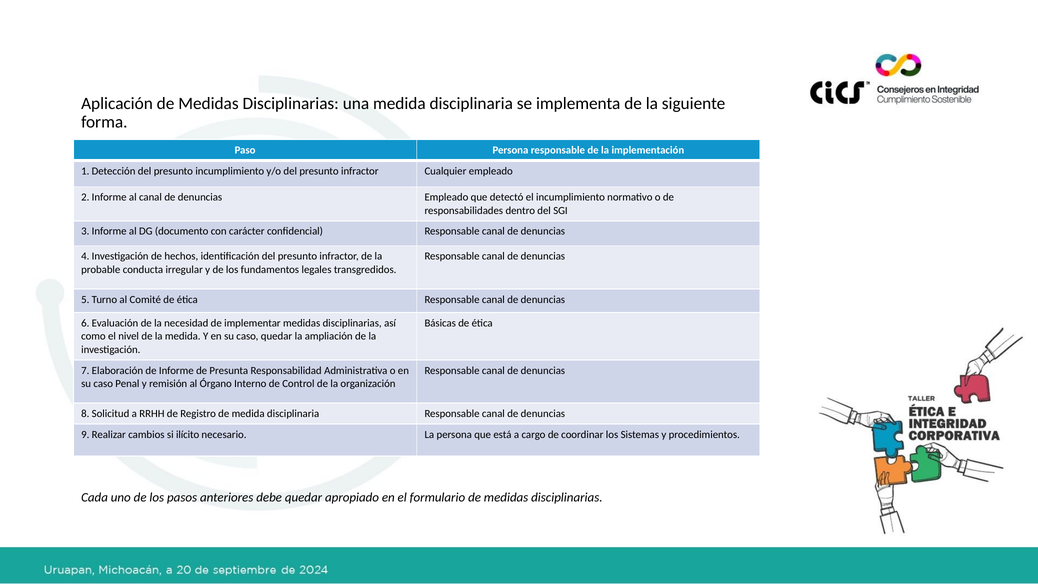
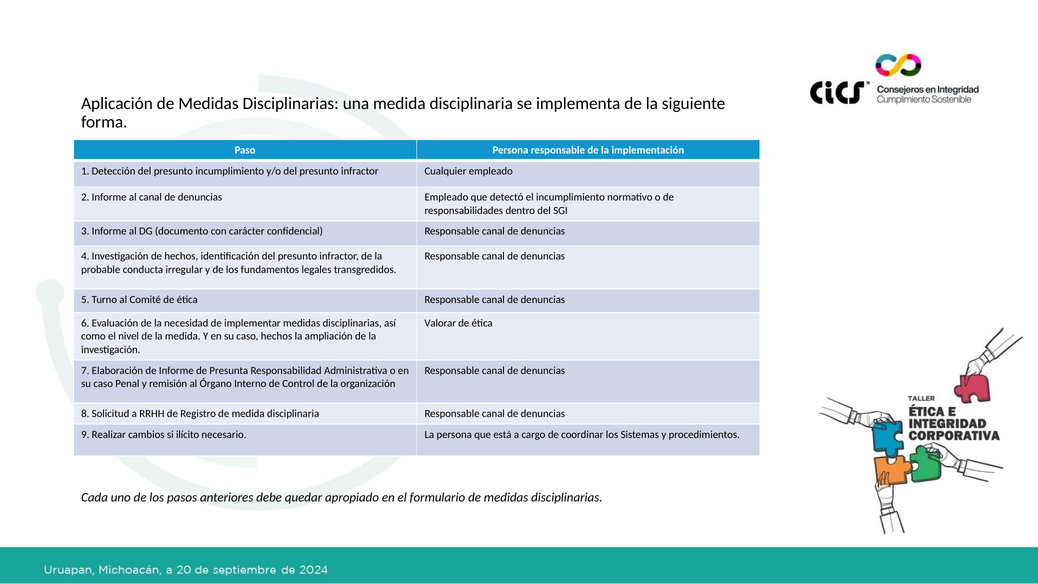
Básicas: Básicas -> Valorar (440, 323)
caso quedar: quedar -> hechos (277, 336)
